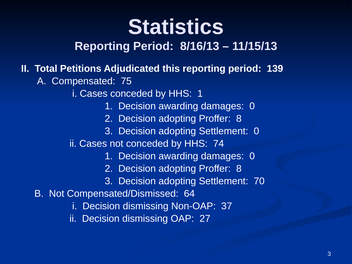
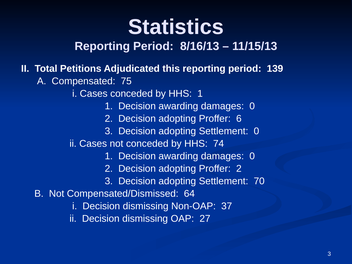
8: 8 -> 6 (239, 119)
8: 8 -> 2 (239, 169)
